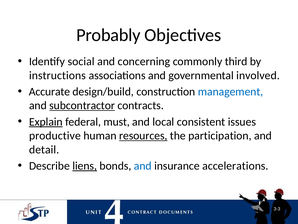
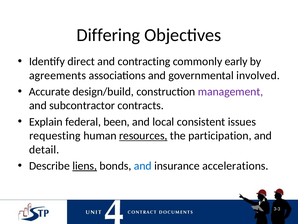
Probably: Probably -> Differing (108, 35)
social: social -> direct (81, 61)
concerning: concerning -> contracting (144, 61)
third: third -> early (236, 61)
instructions: instructions -> agreements (58, 75)
management colour: blue -> purple (231, 91)
subcontractor underline: present -> none (82, 105)
Explain underline: present -> none (46, 121)
must: must -> been (117, 121)
productive: productive -> requesting (55, 135)
